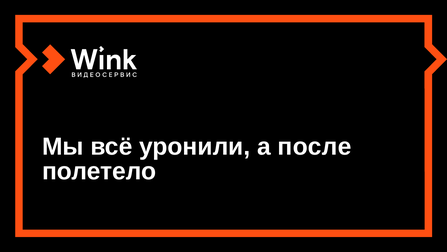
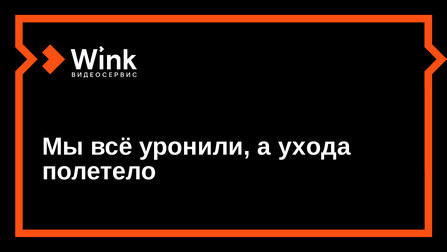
после: после -> ухода (314, 146)
